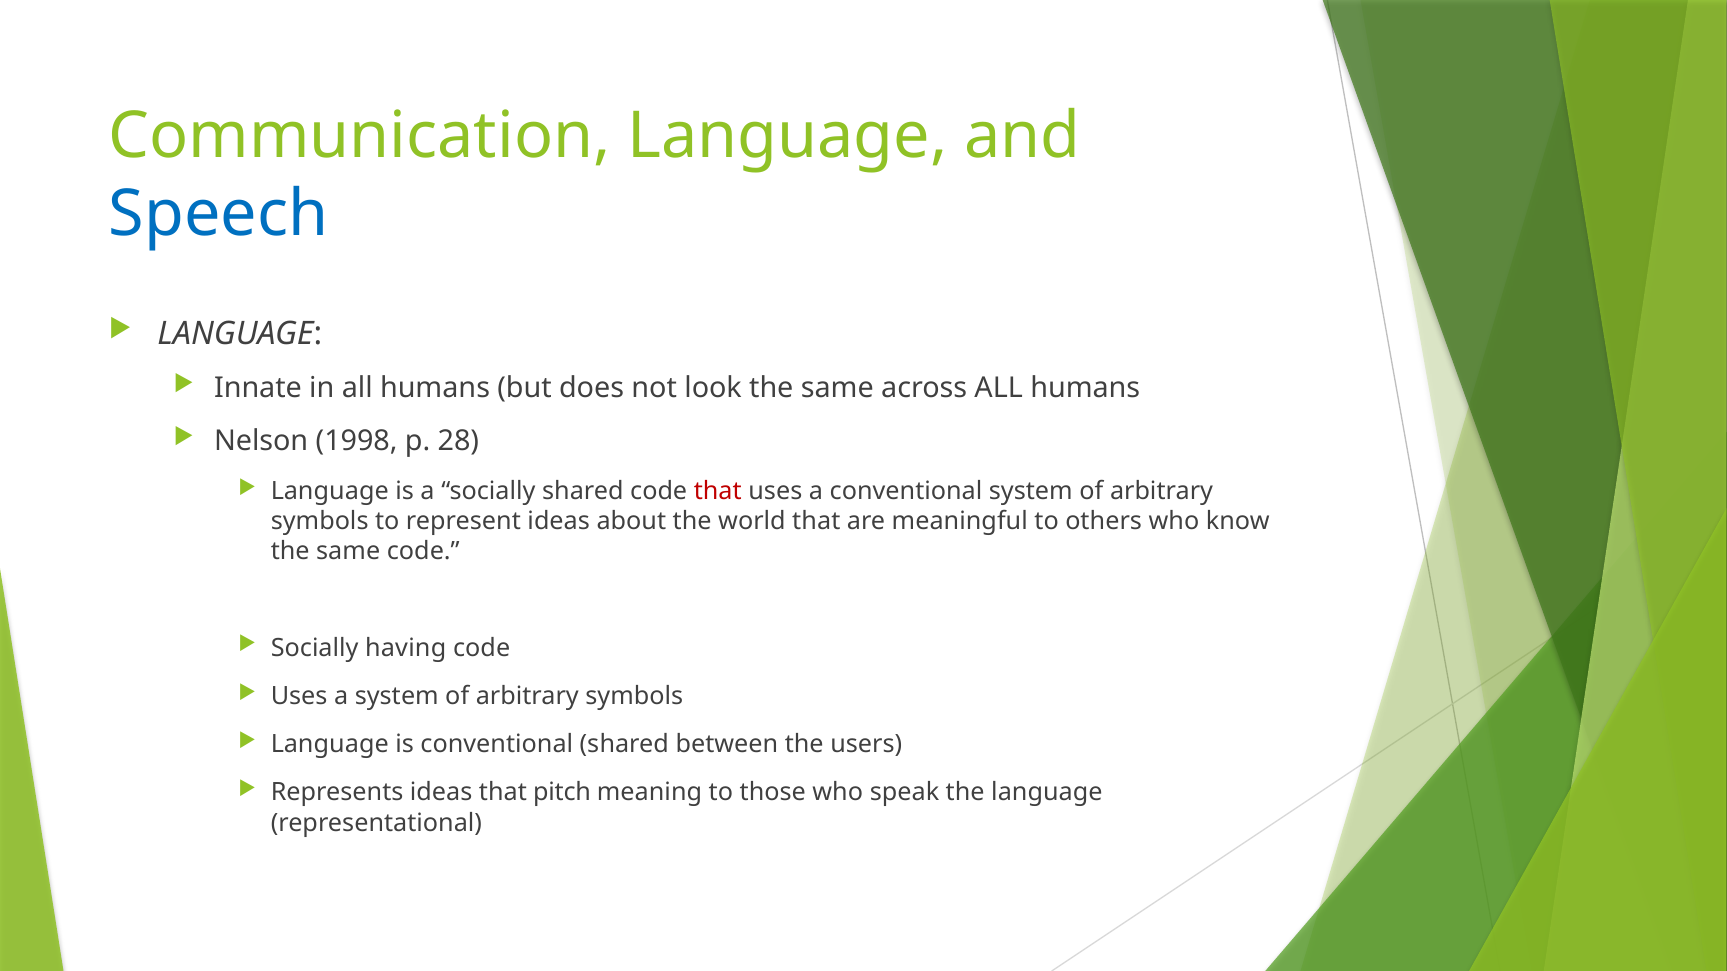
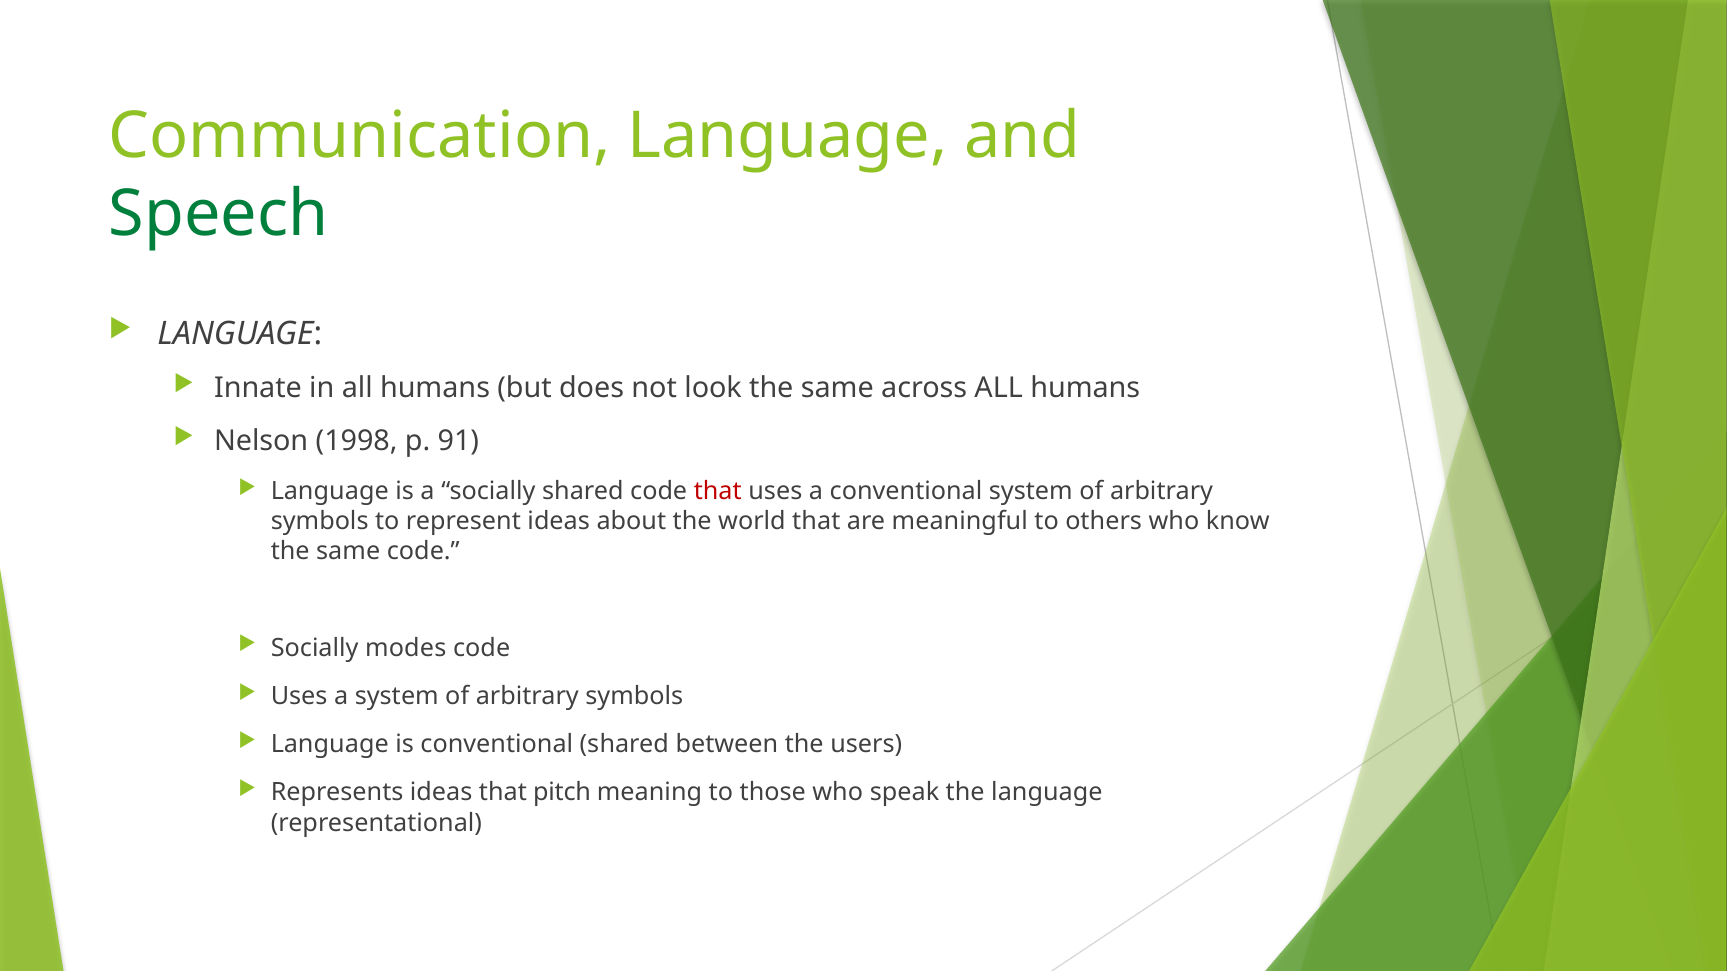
Speech colour: blue -> green (219, 214)
28: 28 -> 91 (458, 441)
having: having -> modes (406, 648)
